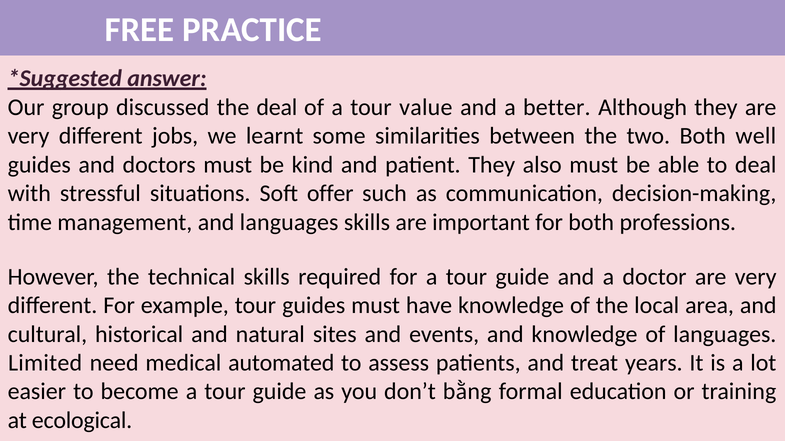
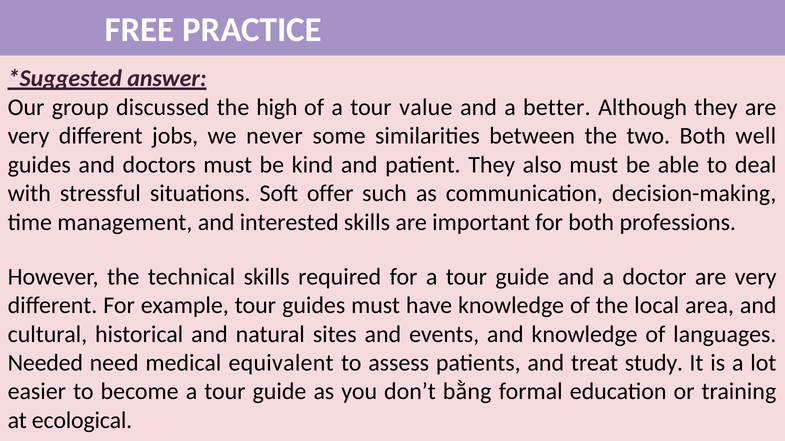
the deal: deal -> high (277, 107)
learnt: learnt -> never (274, 136)
and languages: languages -> interested (289, 222)
Limited: Limited -> Needed (45, 363)
automated: automated -> equivalent (281, 363)
years: years -> study (654, 363)
